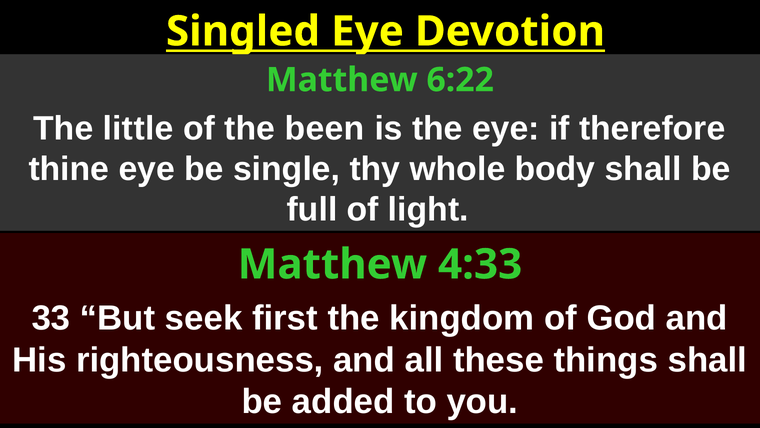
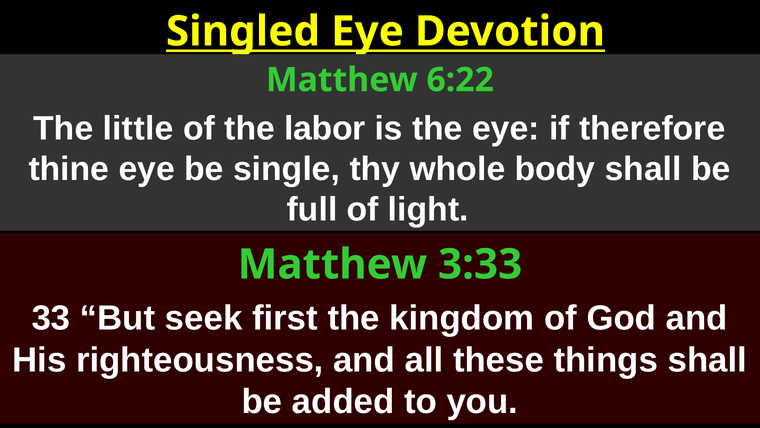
been: been -> labor (325, 128)
4:33: 4:33 -> 3:33 (480, 264)
